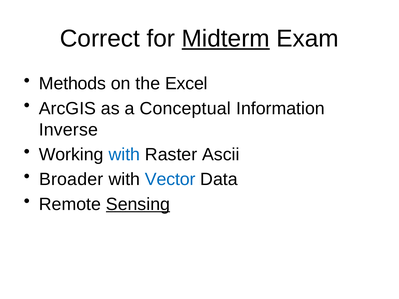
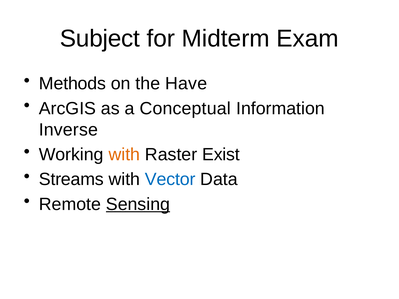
Correct: Correct -> Subject (100, 39)
Midterm underline: present -> none (226, 39)
Excel: Excel -> Have (186, 84)
with colour: blue -> orange (124, 155)
Ascii: Ascii -> Exist (221, 155)
Broader: Broader -> Streams (71, 179)
